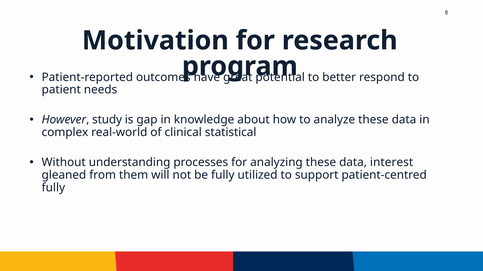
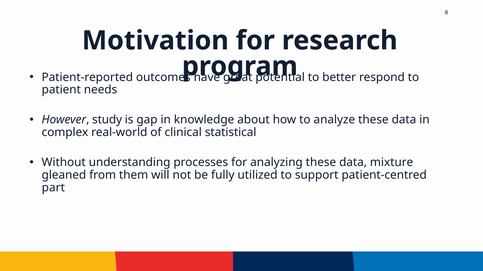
interest: interest -> mixture (392, 163)
fully: fully -> part (53, 188)
